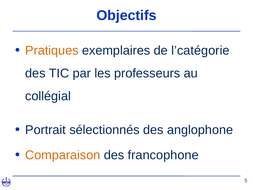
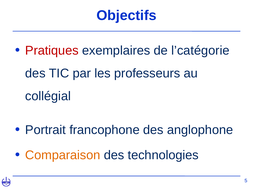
Pratiques colour: orange -> red (52, 50)
sélectionnés: sélectionnés -> francophone (105, 130)
francophone: francophone -> technologies (163, 155)
